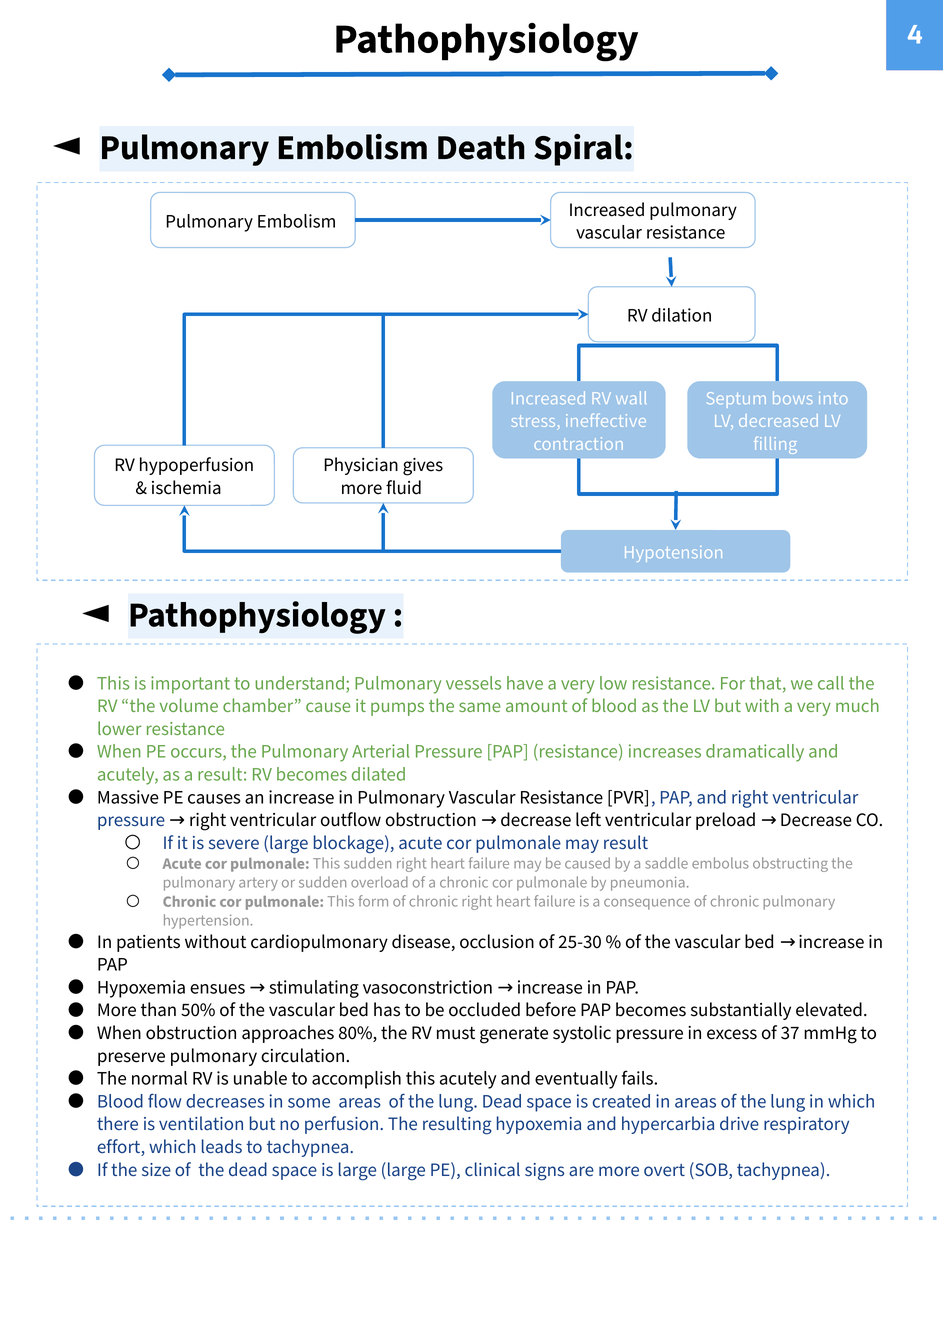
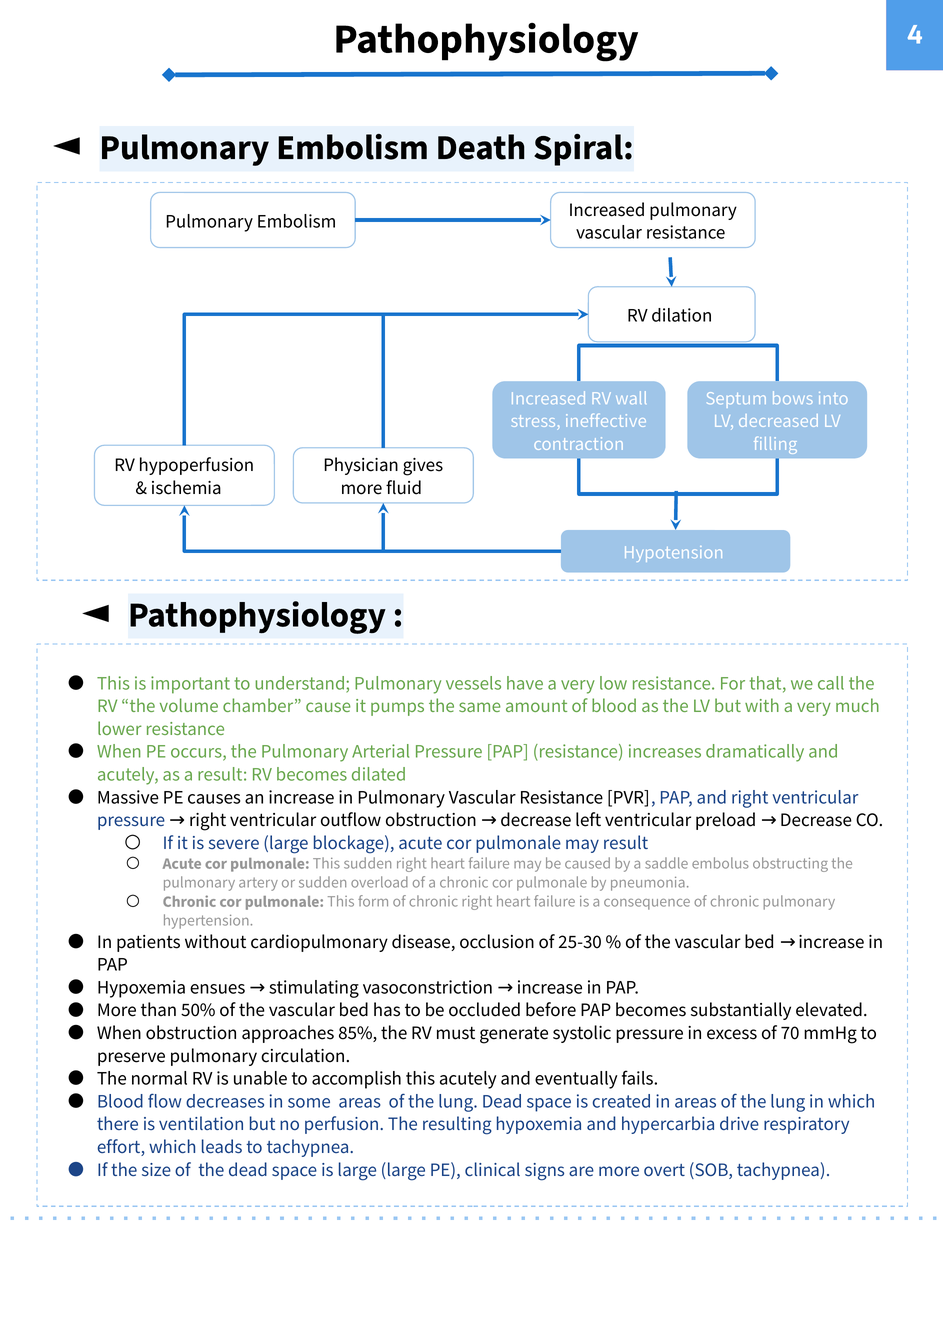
80%: 80% -> 85% (358, 1034)
37: 37 -> 70 (790, 1034)
